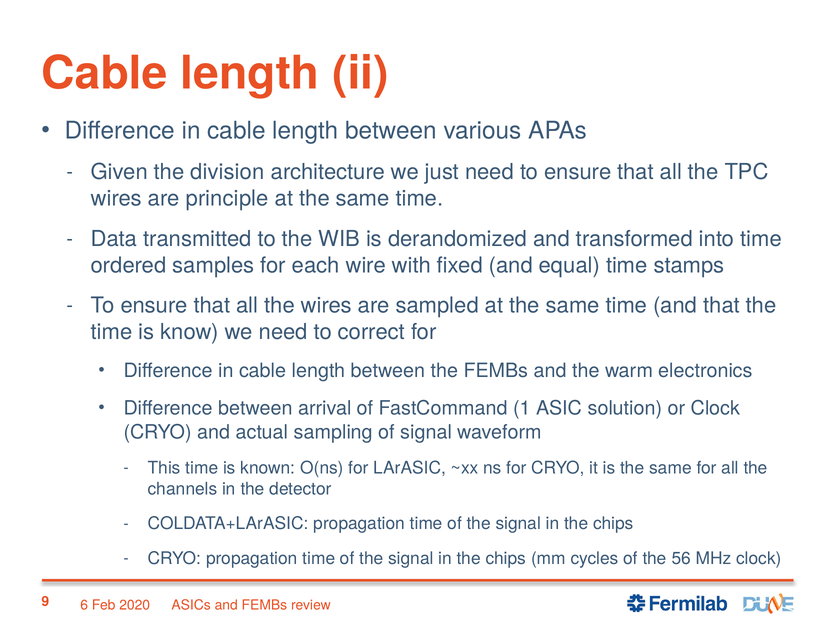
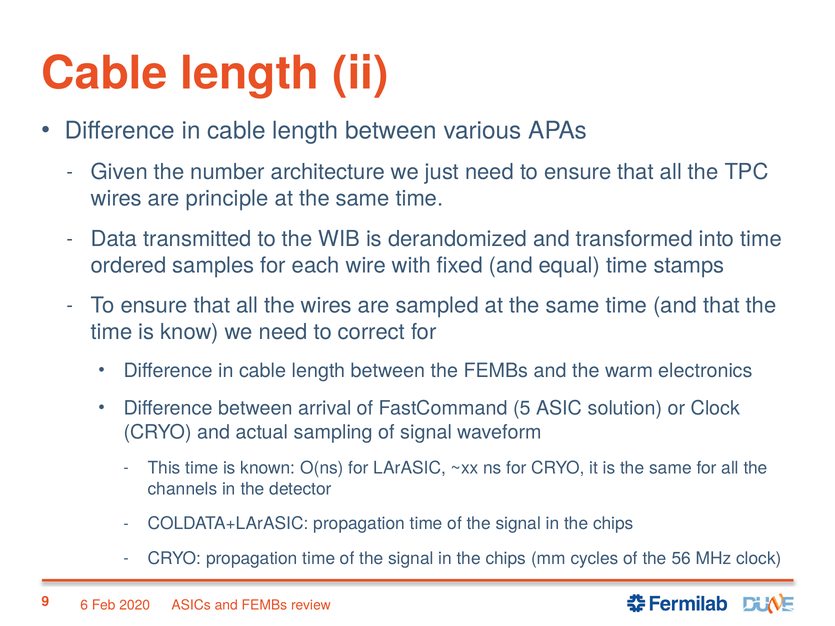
division: division -> number (228, 172)
1: 1 -> 5 (522, 409)
